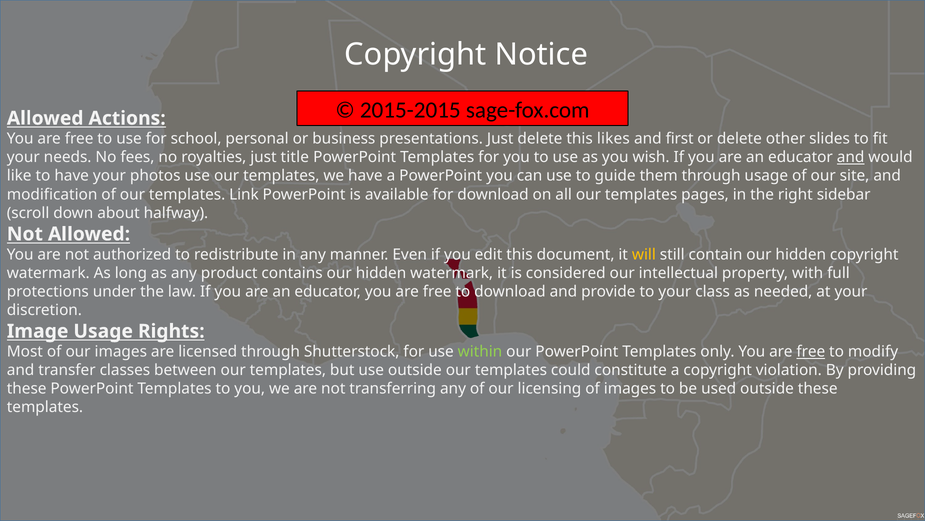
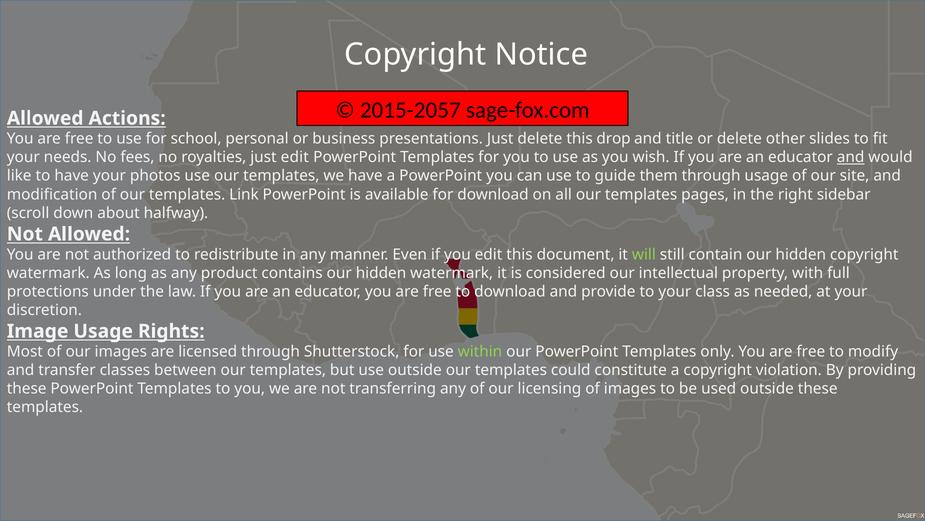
2015-2015: 2015-2015 -> 2015-2057 (410, 110)
likes: likes -> drop (614, 139)
first: first -> title (680, 139)
just title: title -> edit (295, 157)
will colour: yellow -> light green (644, 254)
free underline: present -> none (811, 351)
